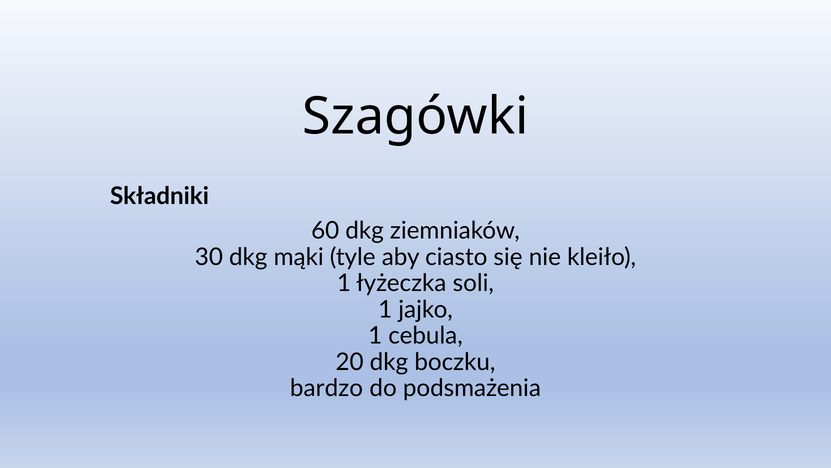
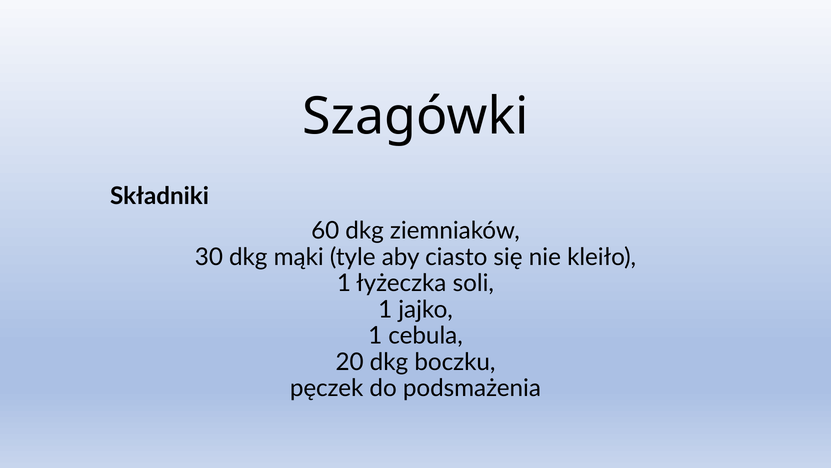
bardzo: bardzo -> pęczek (327, 388)
